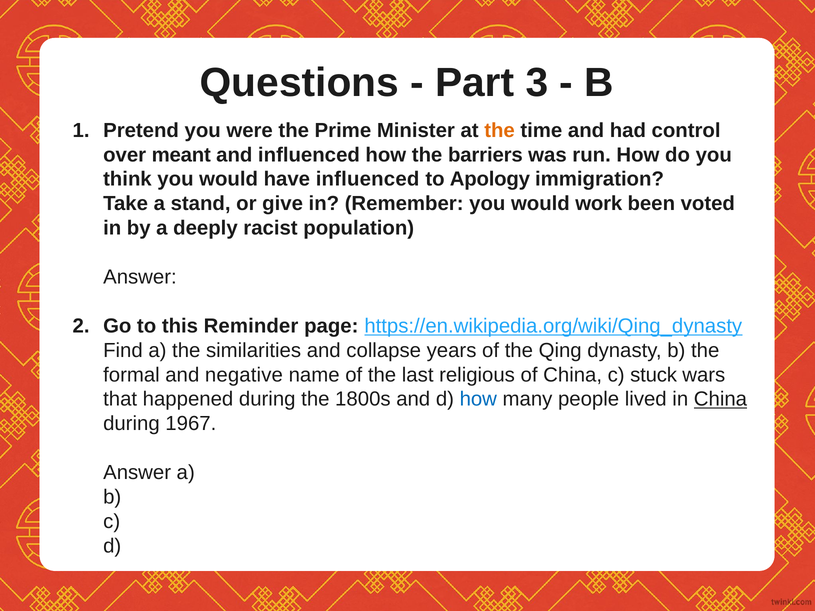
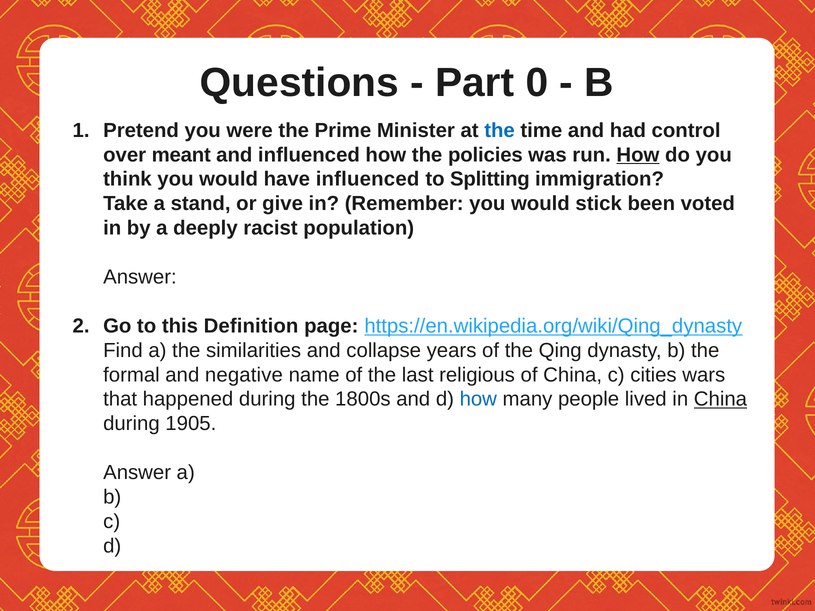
3: 3 -> 0 (537, 83)
the colour: orange -> blue (500, 130)
barriers: barriers -> policies (485, 155)
How underline: none -> present (638, 155)
Apology: Apology -> Splitting (490, 179)
work: work -> stick (599, 204)
Reminder: Reminder -> Definition (251, 326)
stuck: stuck -> cities (654, 375)
1967: 1967 -> 1905 (191, 424)
